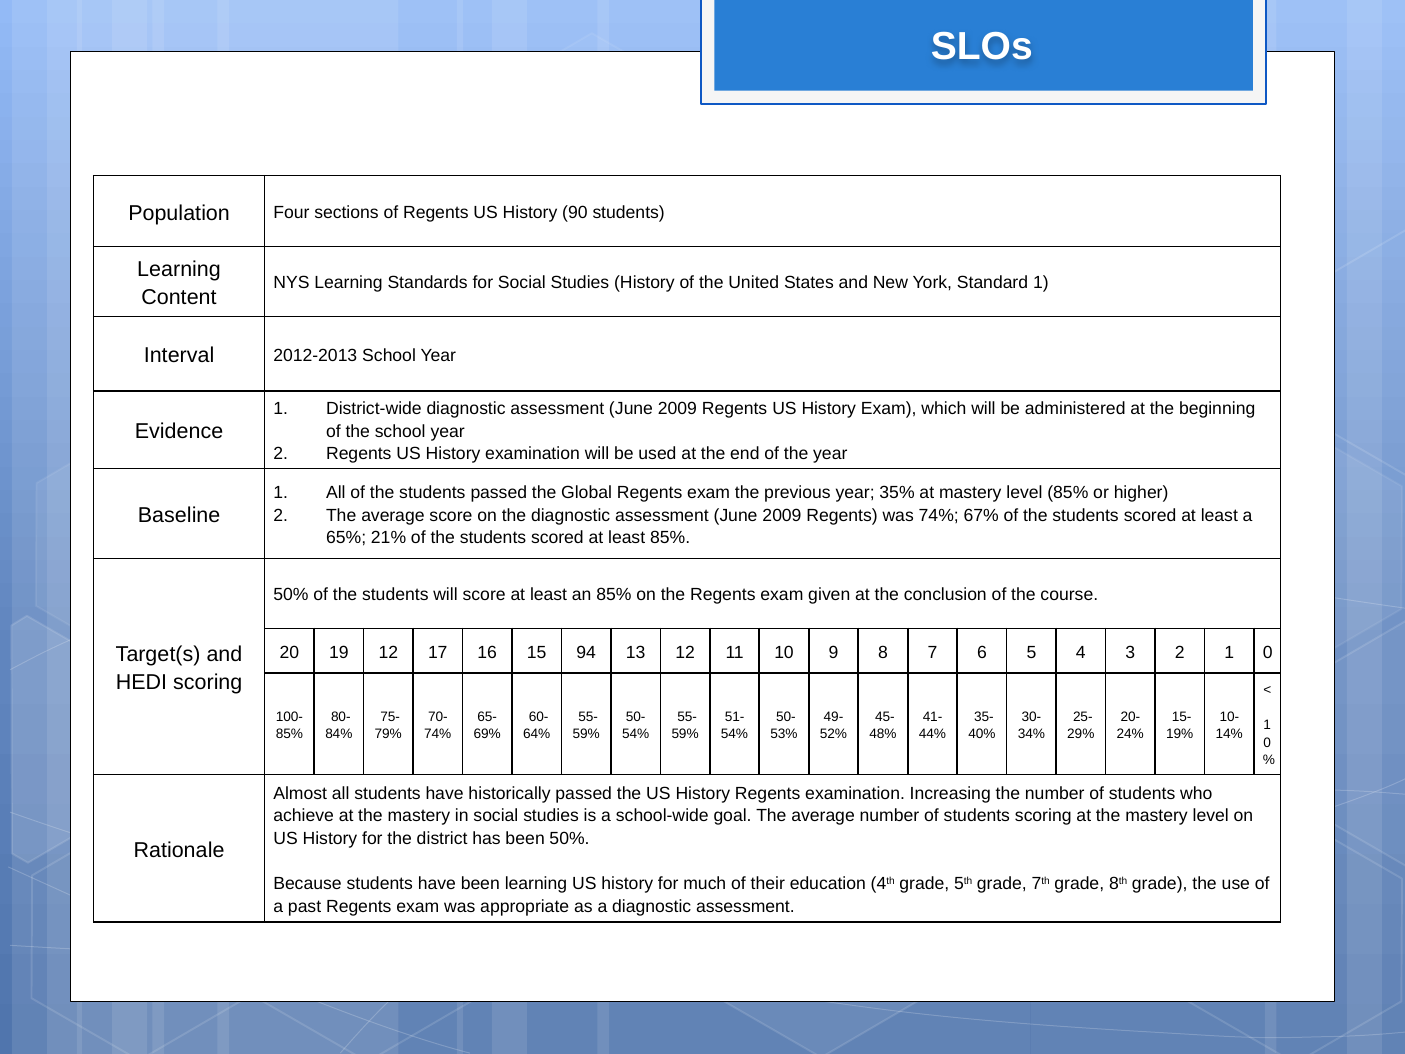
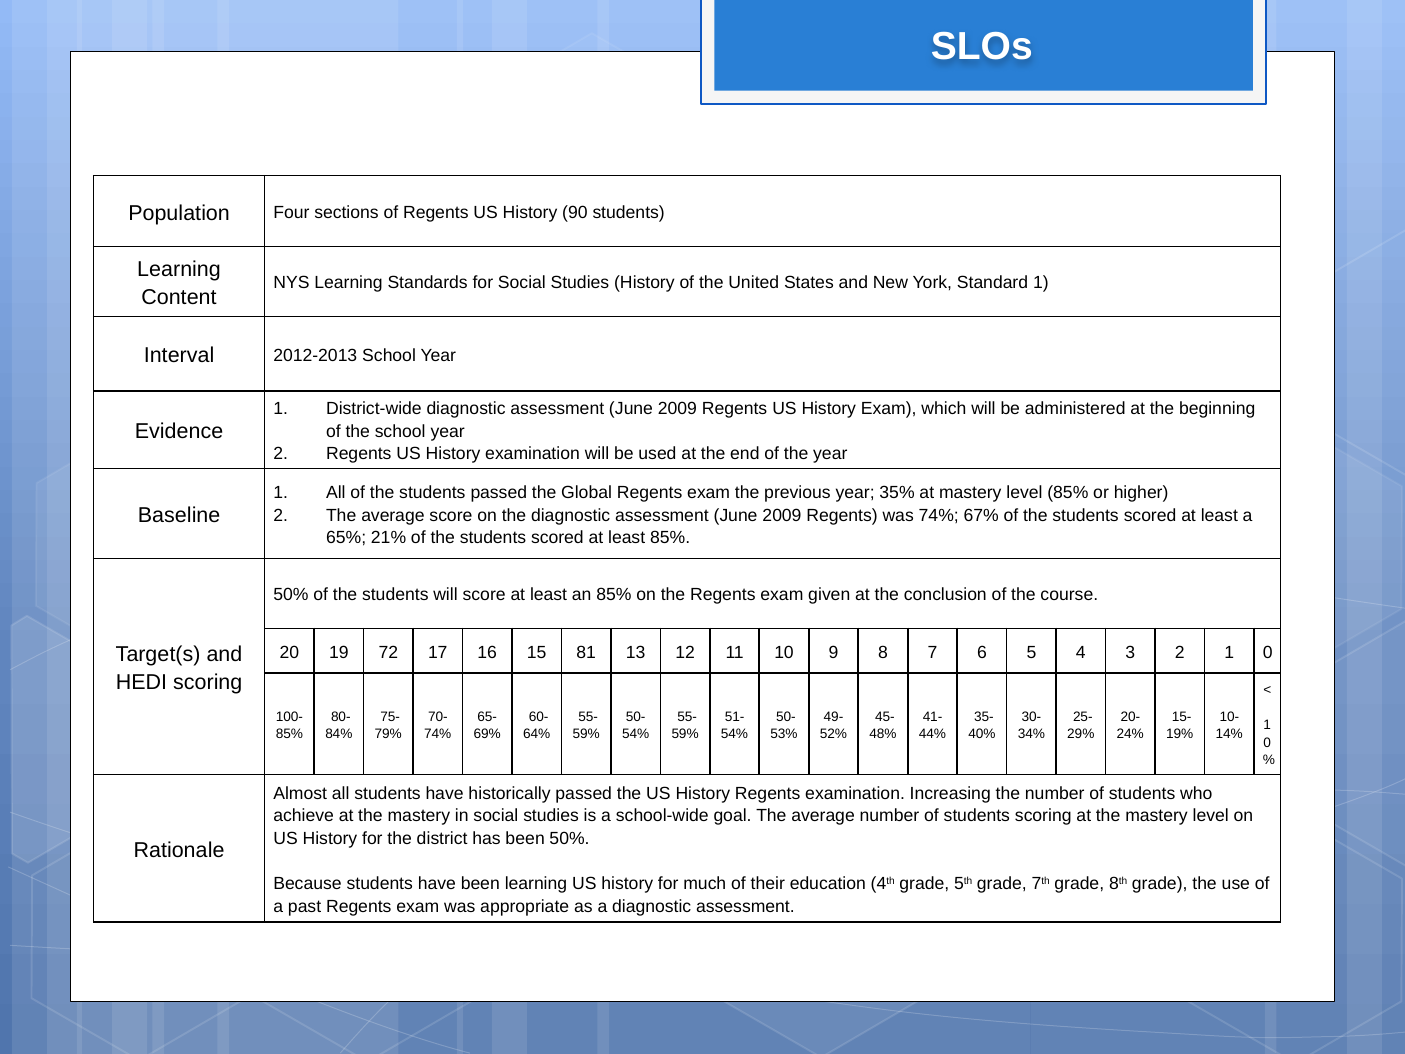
19 12: 12 -> 72 (388, 652)
94: 94 -> 81 (586, 652)
